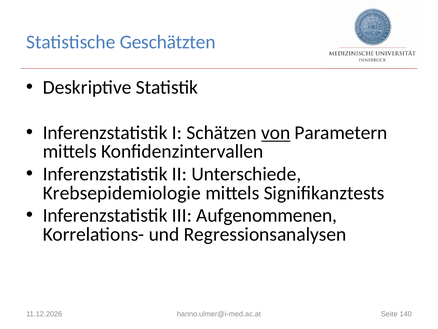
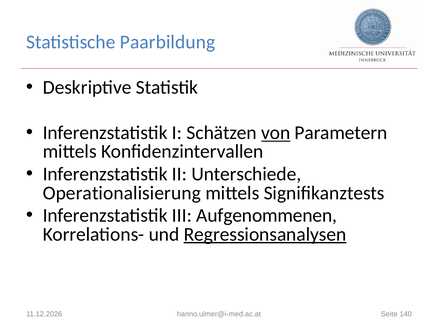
Geschätzten: Geschätzten -> Paarbildung (168, 42)
Krebsepidemiologie: Krebsepidemiologie -> Operationalisierung (122, 193)
Regressionsanalysen underline: none -> present (265, 234)
